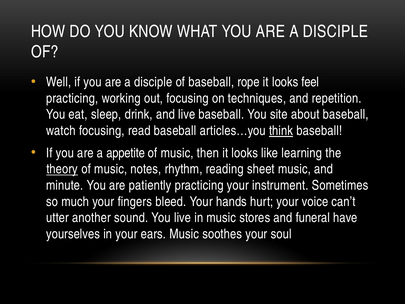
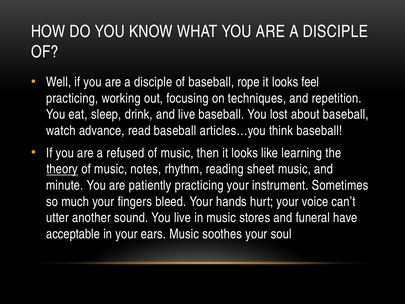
site: site -> lost (279, 114)
watch focusing: focusing -> advance (102, 131)
think underline: present -> none (281, 131)
appetite: appetite -> refused (125, 153)
yourselves: yourselves -> acceptable (73, 234)
